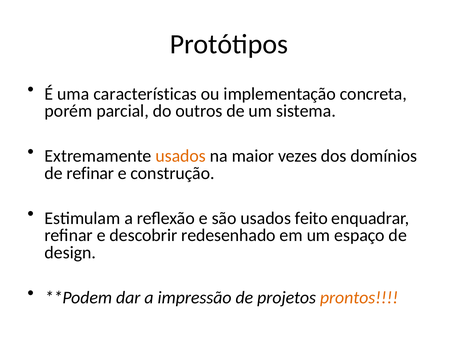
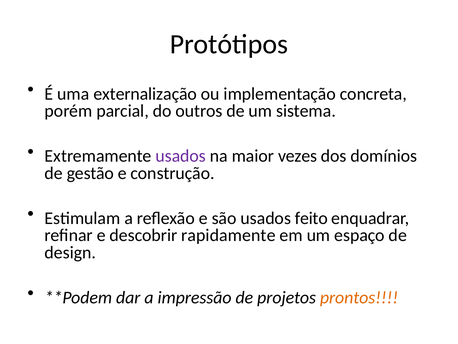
características: características -> externalização (145, 94)
usados colour: orange -> purple (181, 156)
de refinar: refinar -> gestão (90, 173)
redesenhado: redesenhado -> rapidamente (228, 235)
